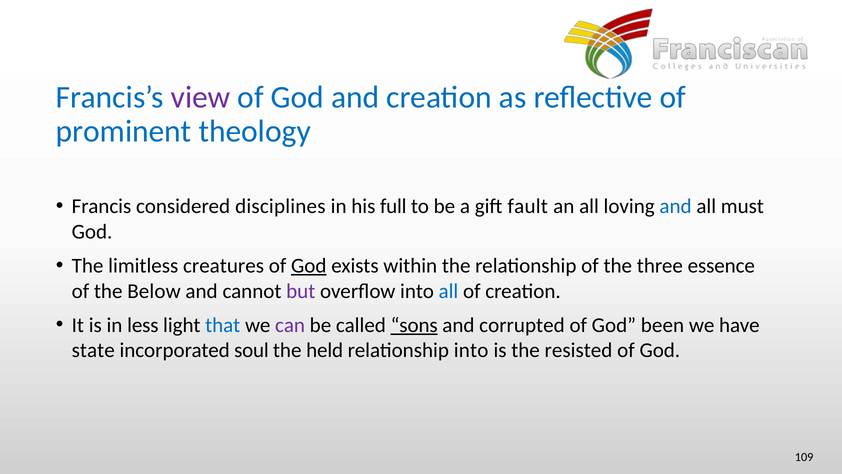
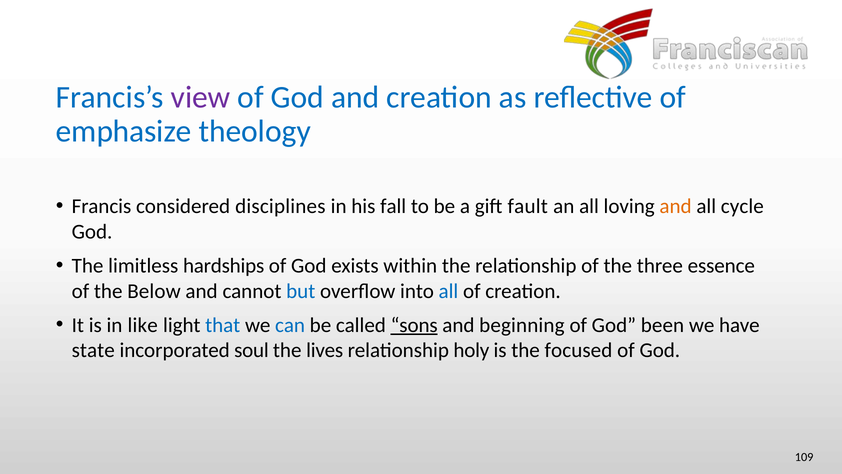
prominent: prominent -> emphasize (124, 131)
full: full -> fall (393, 206)
and colour: blue -> orange (676, 206)
must: must -> cycle (742, 206)
creatures: creatures -> hardships (224, 266)
God underline: present -> none (309, 266)
but colour: purple -> blue (301, 291)
less: less -> like (143, 325)
can colour: purple -> blue (290, 325)
corrupted: corrupted -> beginning (522, 325)
held: held -> lives (325, 350)
relationship into: into -> holy (471, 350)
resisted: resisted -> focused (578, 350)
